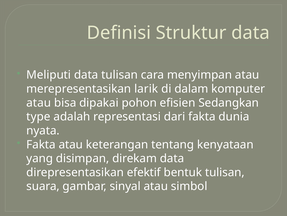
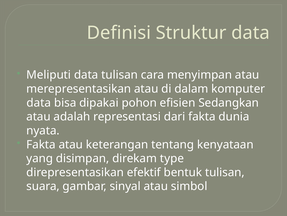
merepresentasikan larik: larik -> atau (146, 89)
atau: atau -> data (39, 102)
type: type -> atau (38, 116)
direkam data: data -> type (172, 158)
